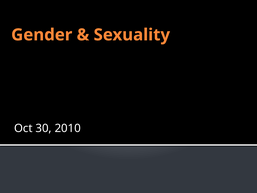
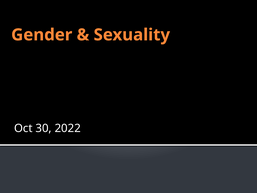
2010: 2010 -> 2022 (68, 128)
